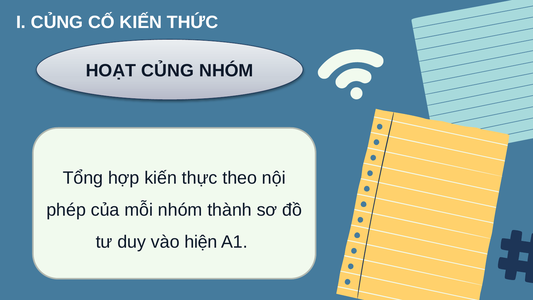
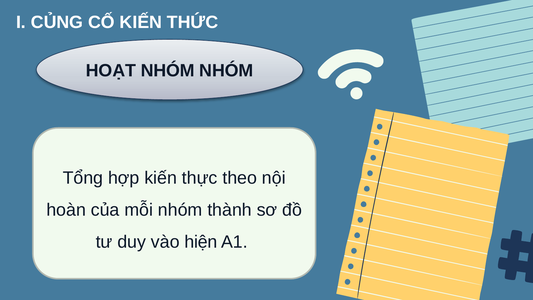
HOẠT CỦNG: CỦNG -> NHÓM (168, 71)
phép: phép -> hoàn (66, 210)
